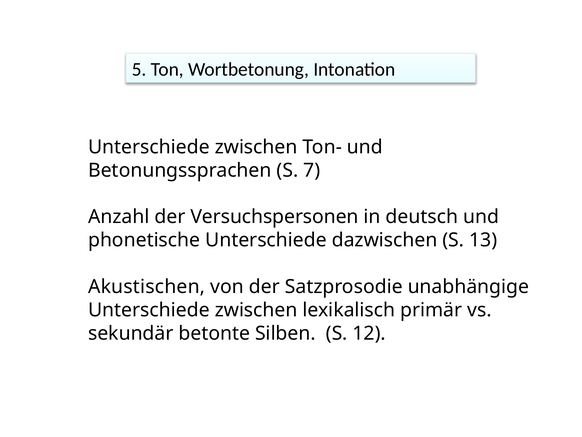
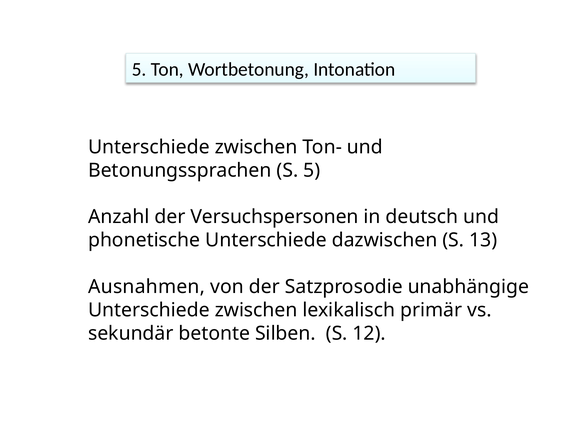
S 7: 7 -> 5 (312, 170)
Akustischen: Akustischen -> Ausnahmen (147, 286)
